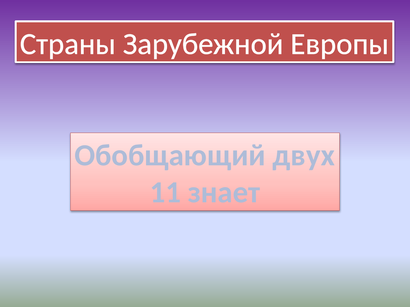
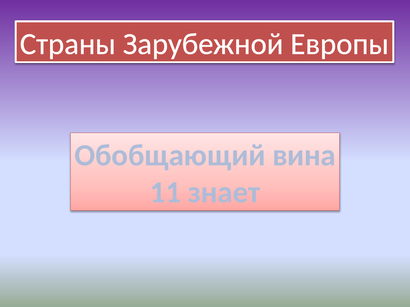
двух: двух -> вина (304, 156)
